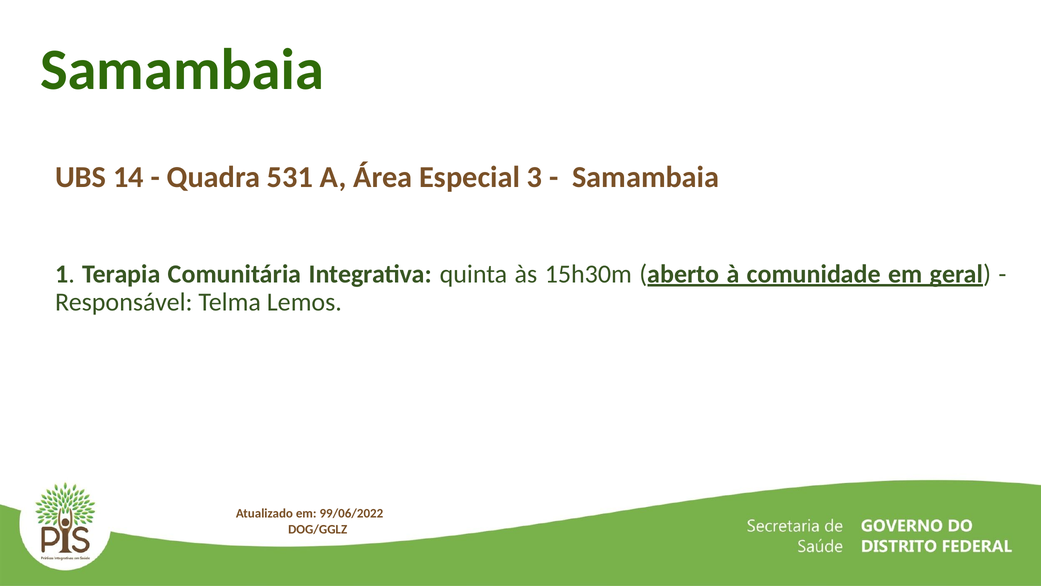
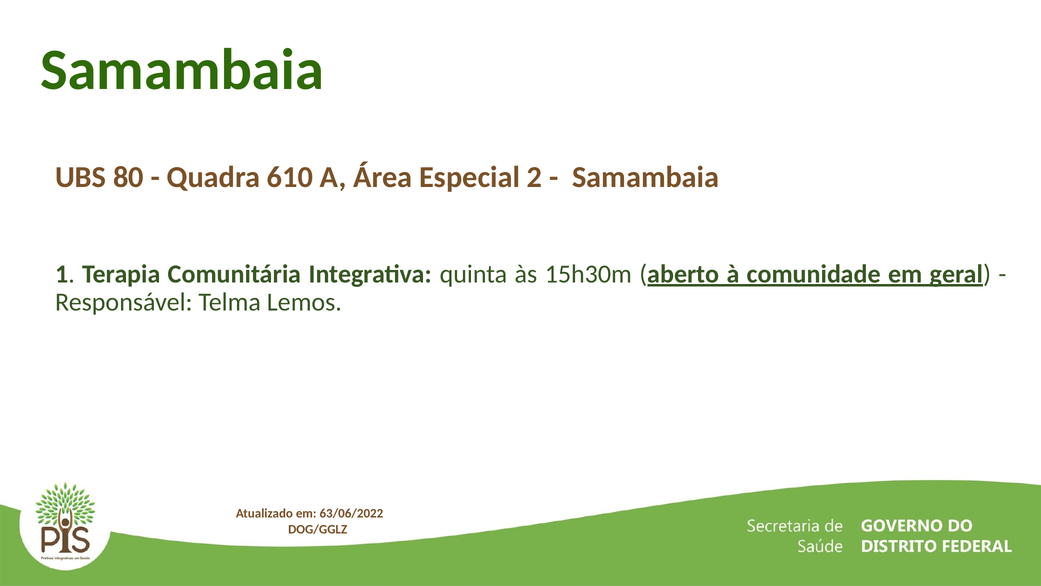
14: 14 -> 80 (128, 177)
531: 531 -> 610 (290, 177)
3: 3 -> 2 (535, 177)
99/06/2022: 99/06/2022 -> 63/06/2022 (351, 513)
